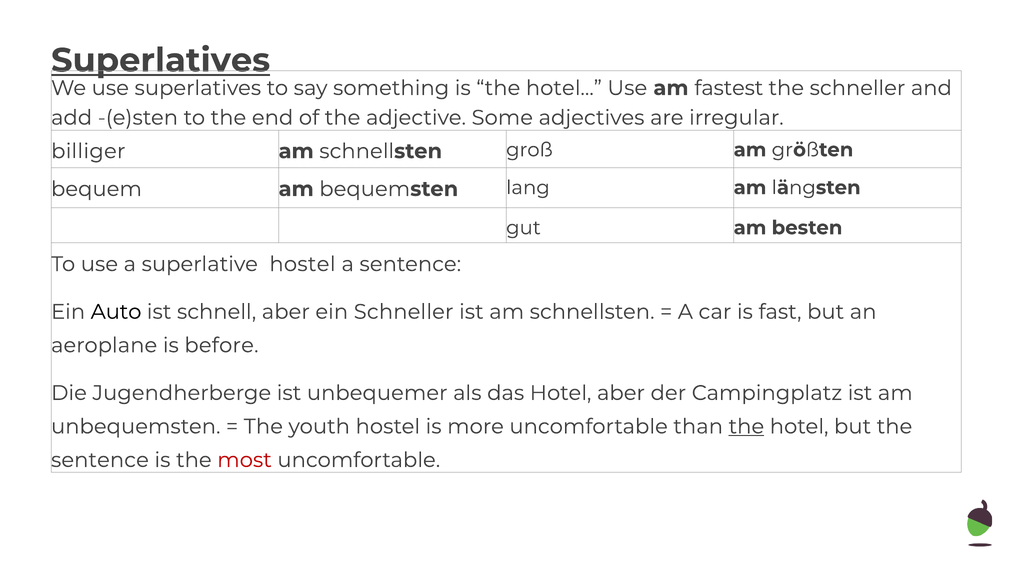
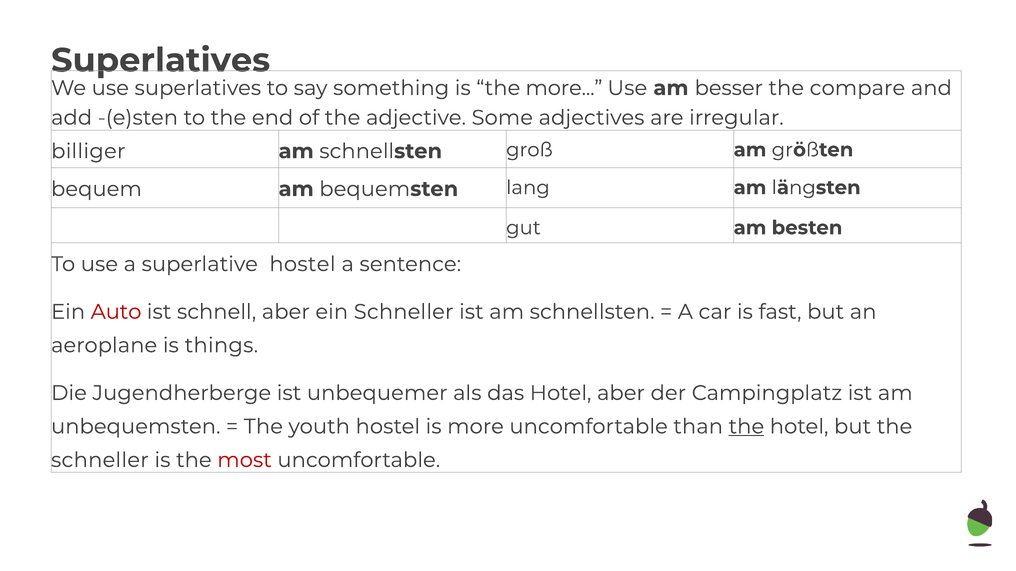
Superlatives underline: present -> none (161, 60)
is the hotel: hotel -> more (564, 88)
fastest: fastest -> besser (729, 88)
the schneller: schneller -> compare (857, 88)
Auto colour: black -> red (116, 312)
before: before -> things (221, 346)
sentence: sentence -> schneller (100, 460)
